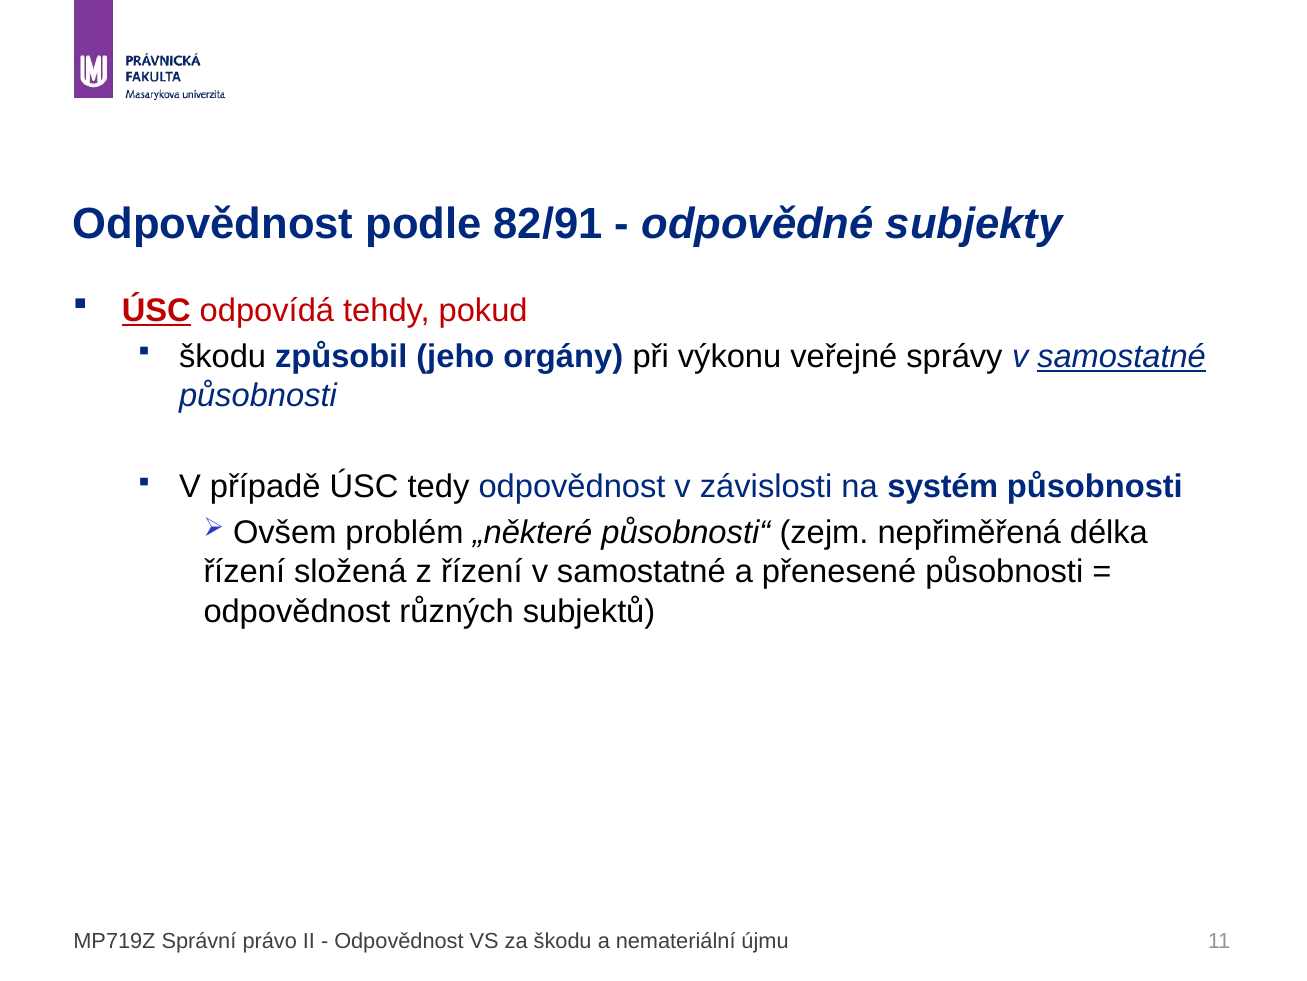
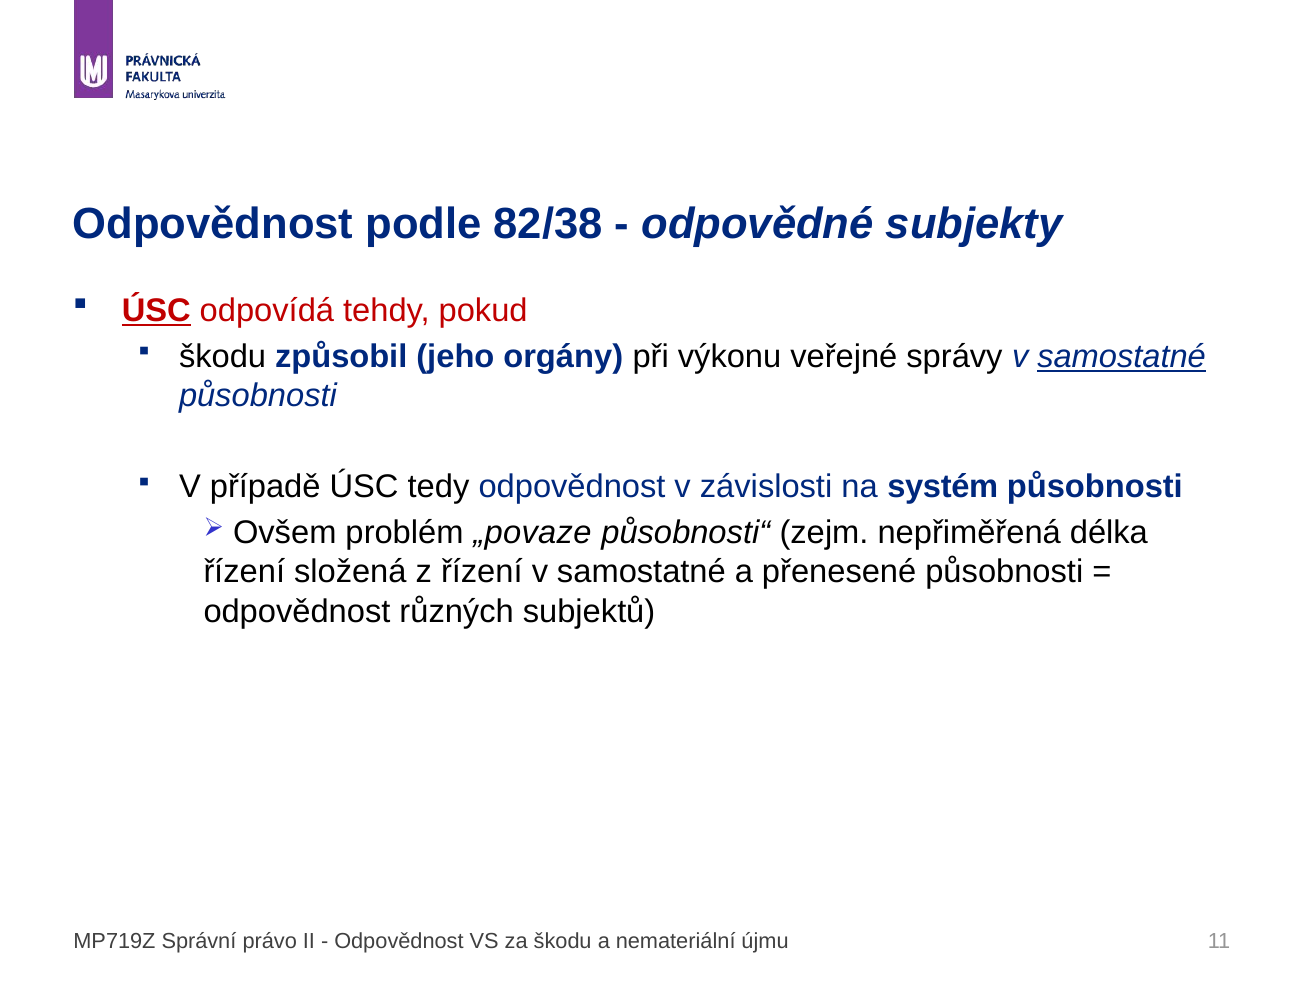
82/91: 82/91 -> 82/38 (548, 224)
„některé: „některé -> „povaze (532, 532)
